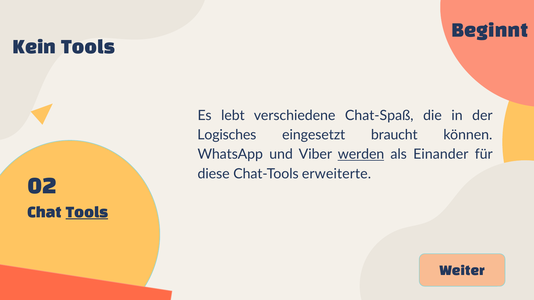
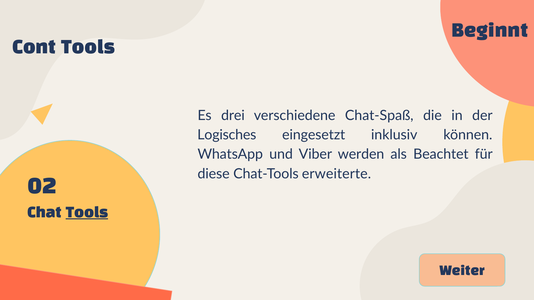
Kein: Kein -> Cont (34, 48)
lebt: lebt -> drei (233, 116)
braucht: braucht -> inklusiv (394, 135)
werden underline: present -> none (361, 155)
Einander: Einander -> Beachtet (441, 155)
